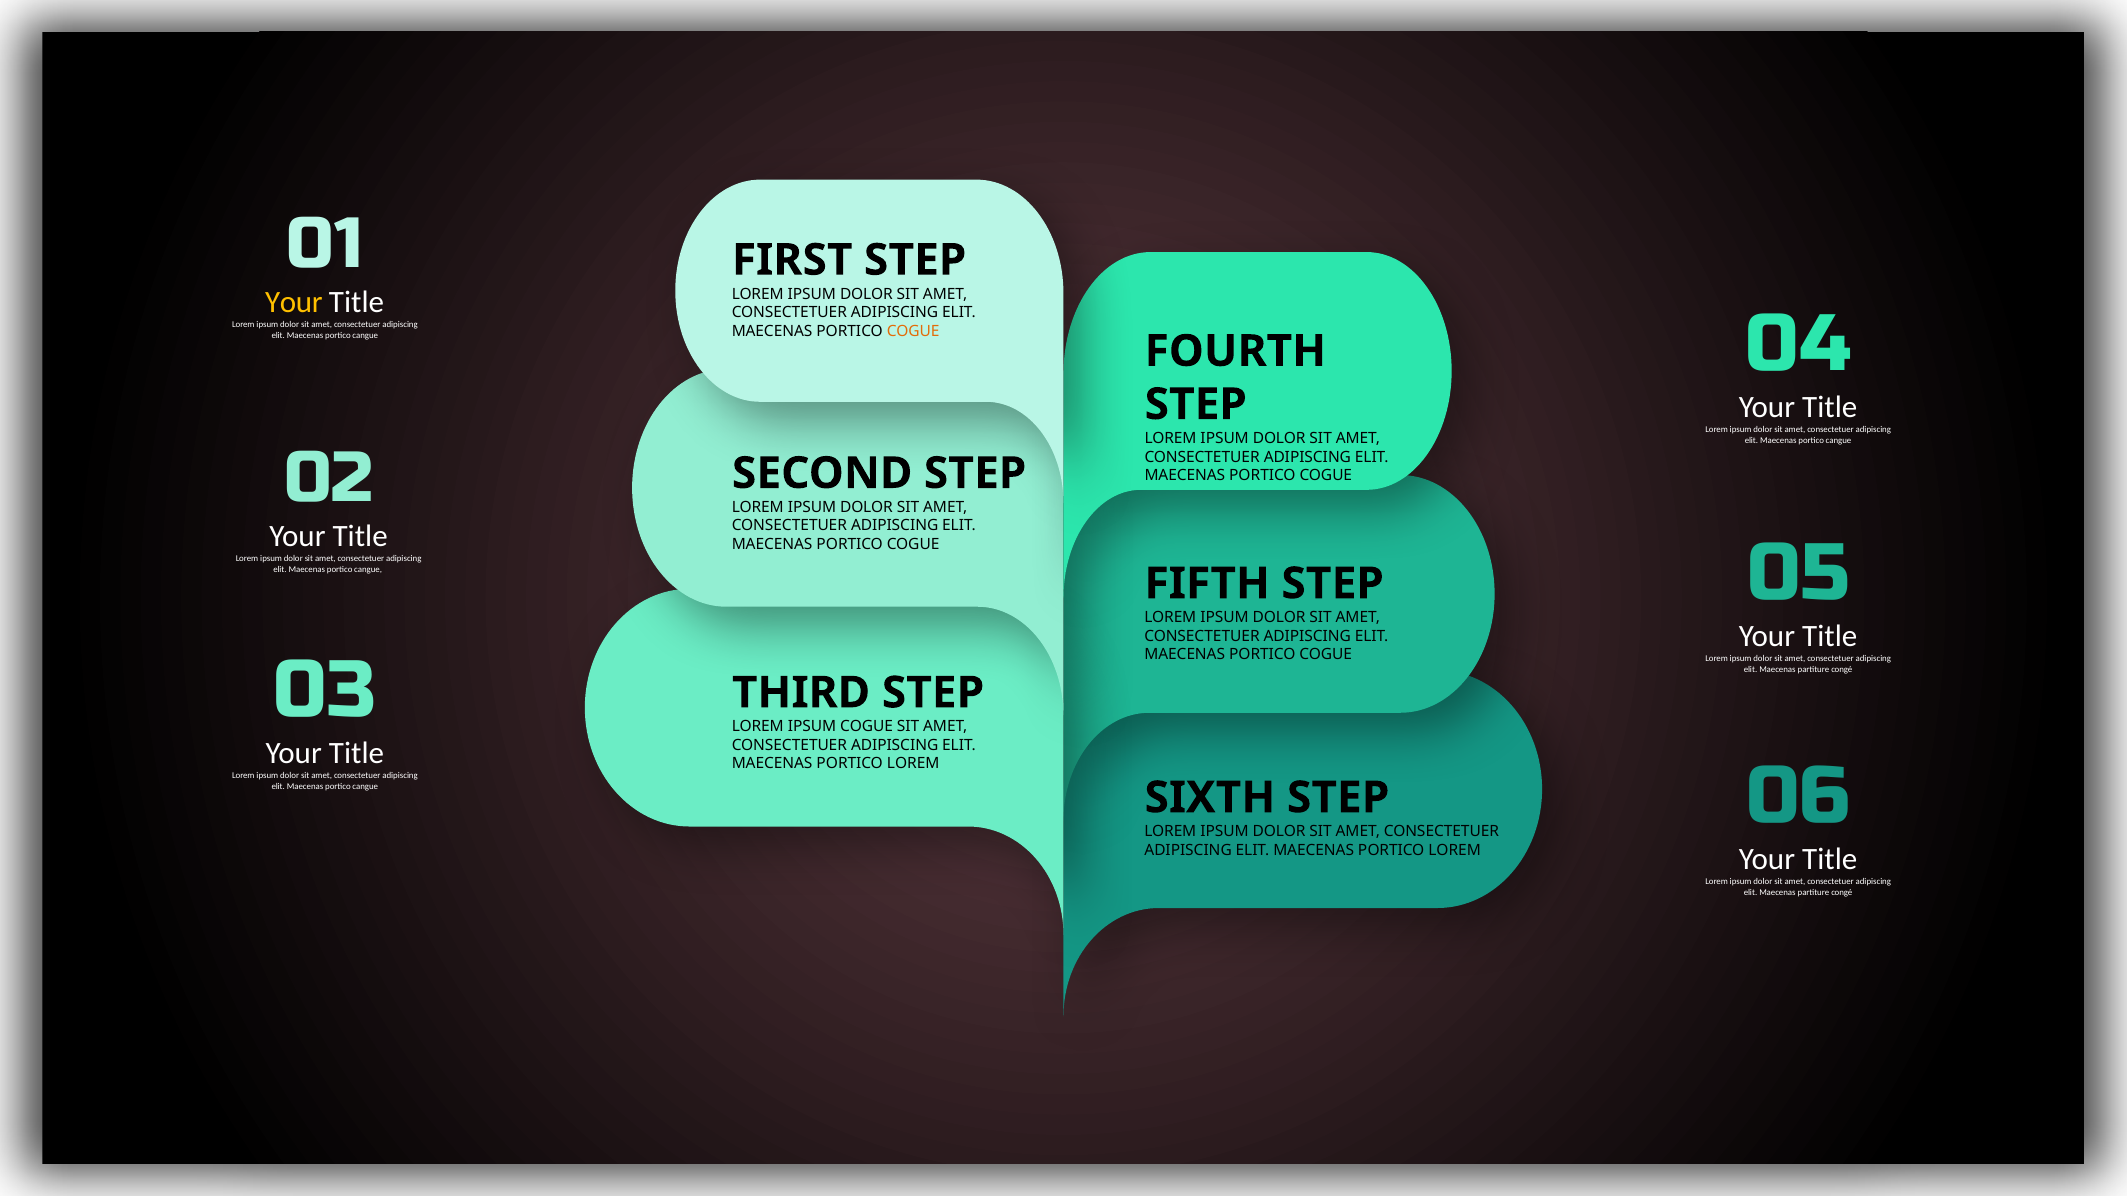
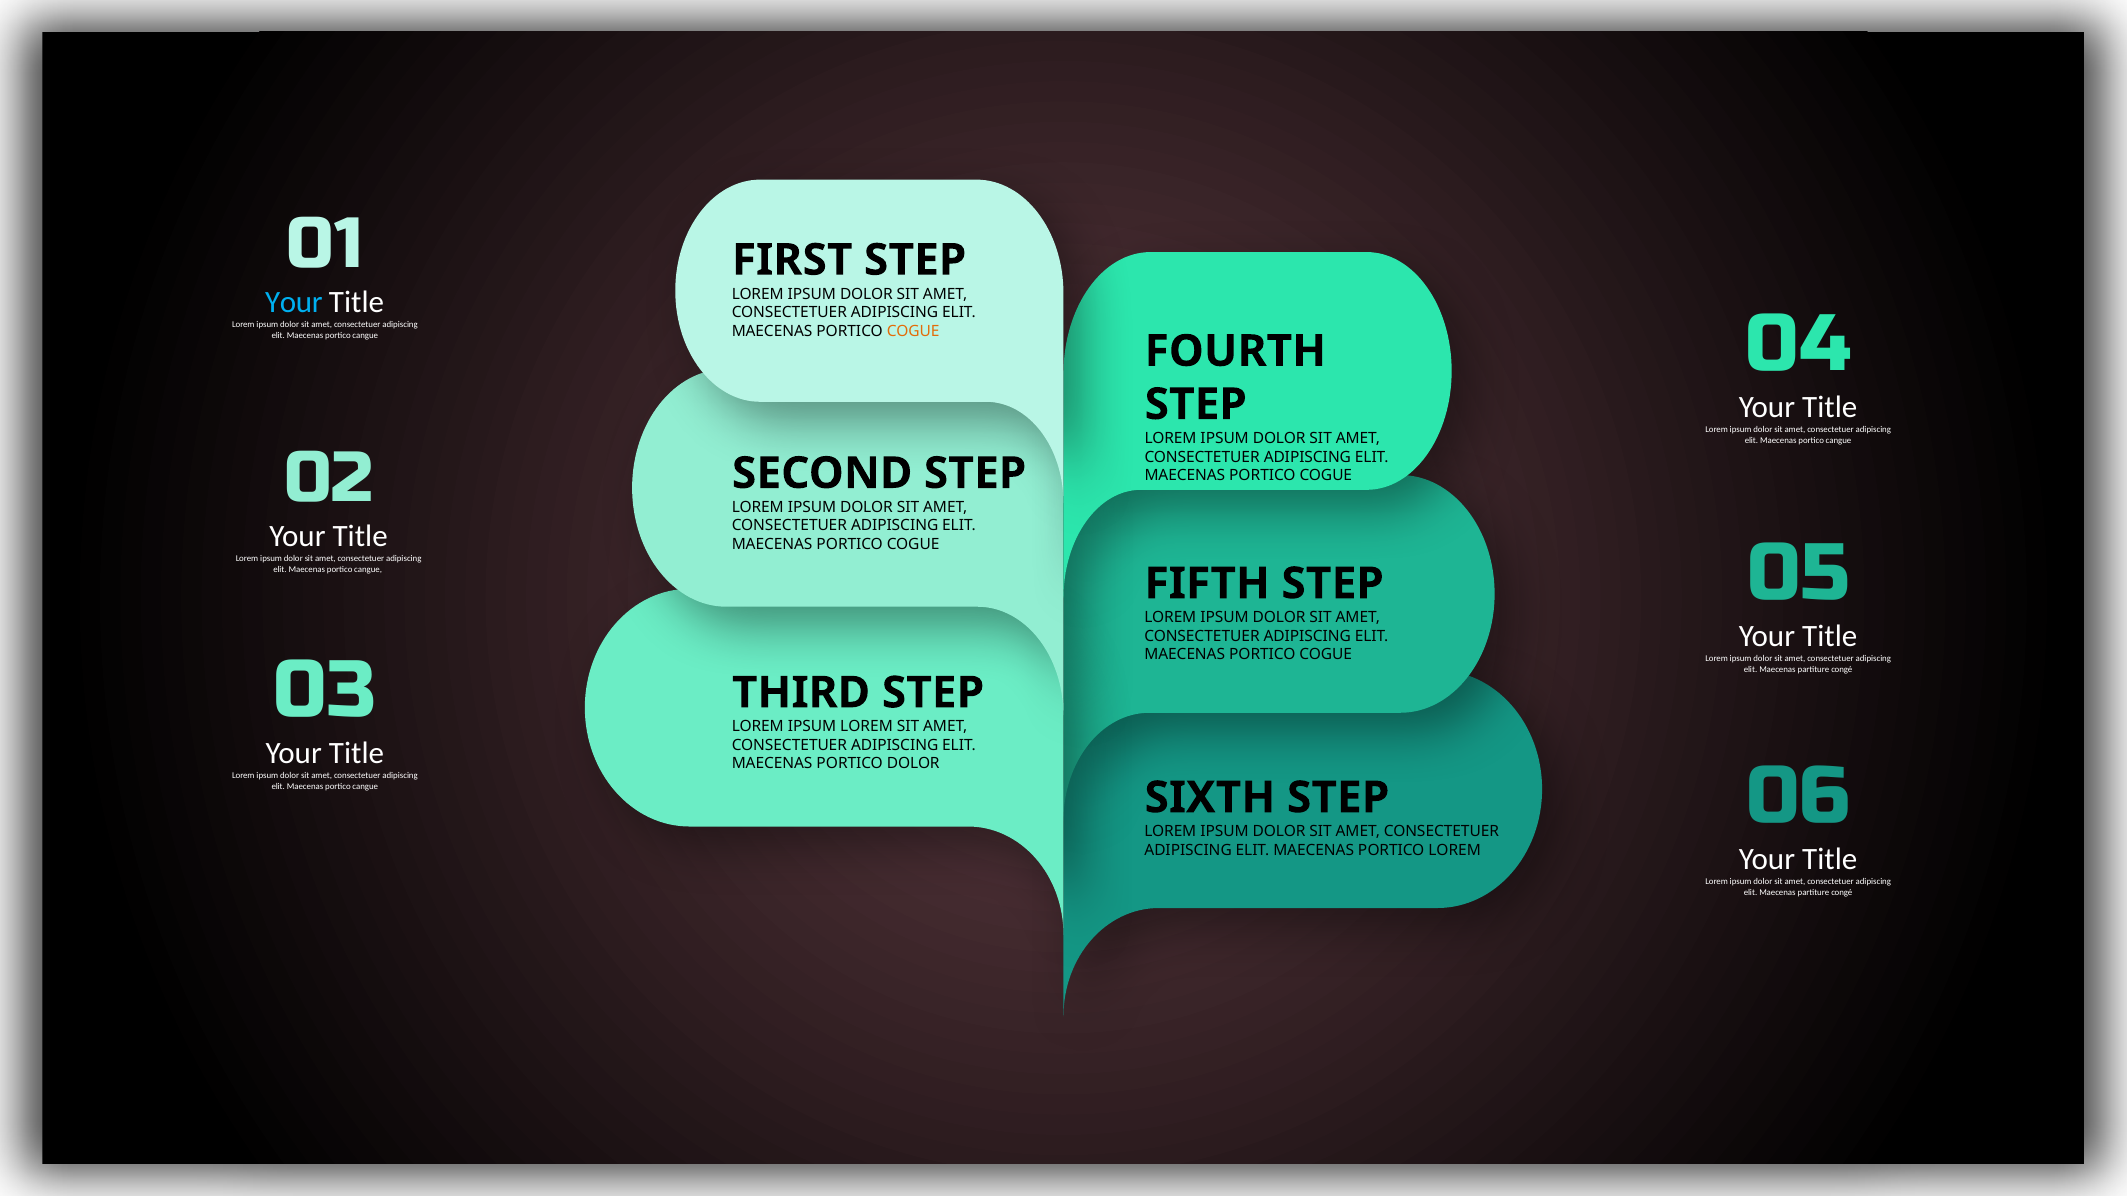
Your colour: yellow -> light blue (294, 303)
COGUE: COGUE -> LOREM (866, 727)
LOREM: LOREM -> DOLOR (913, 764)
